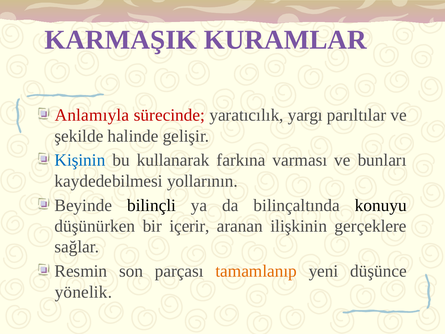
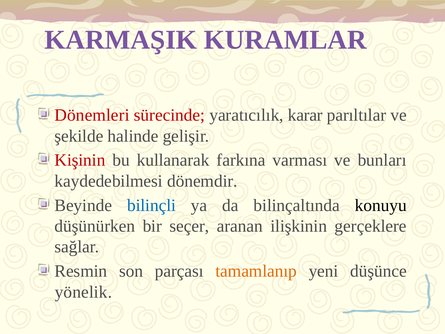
Anlamıyla: Anlamıyla -> Dönemleri (92, 115)
yargı: yargı -> karar (305, 115)
Kişinin colour: blue -> red (80, 160)
yollarının: yollarının -> dönemdir (202, 181)
bilinçli colour: black -> blue (151, 205)
içerir: içerir -> seçer (189, 226)
